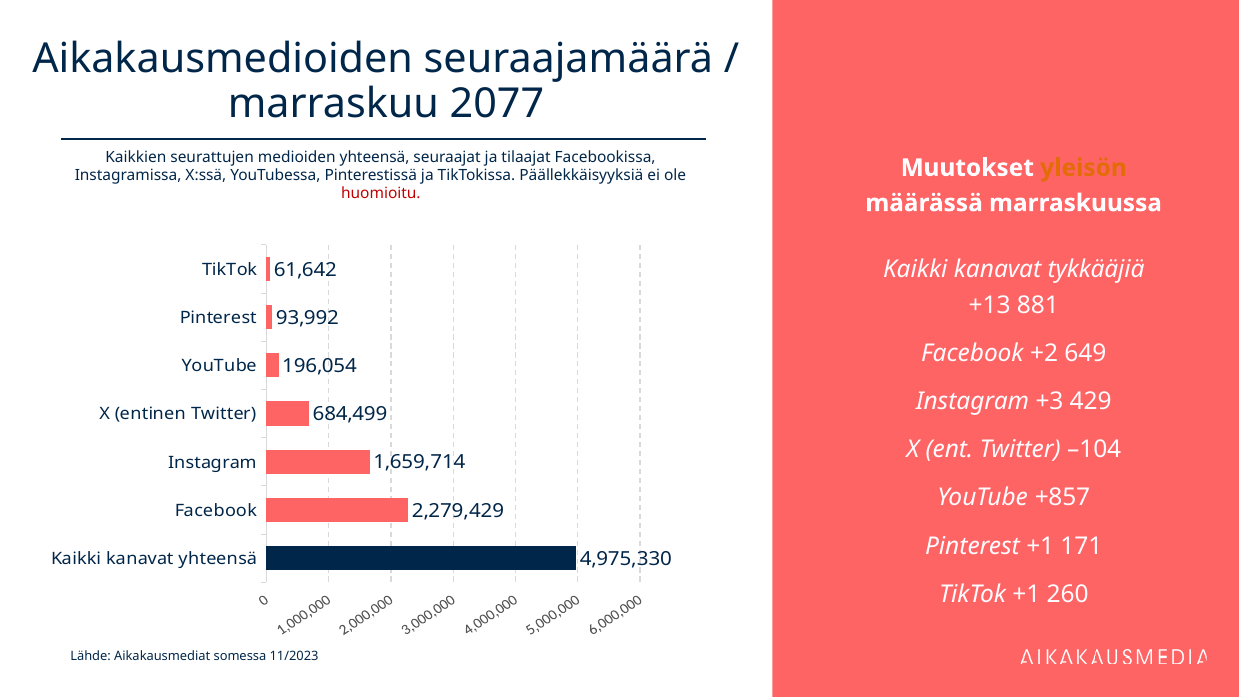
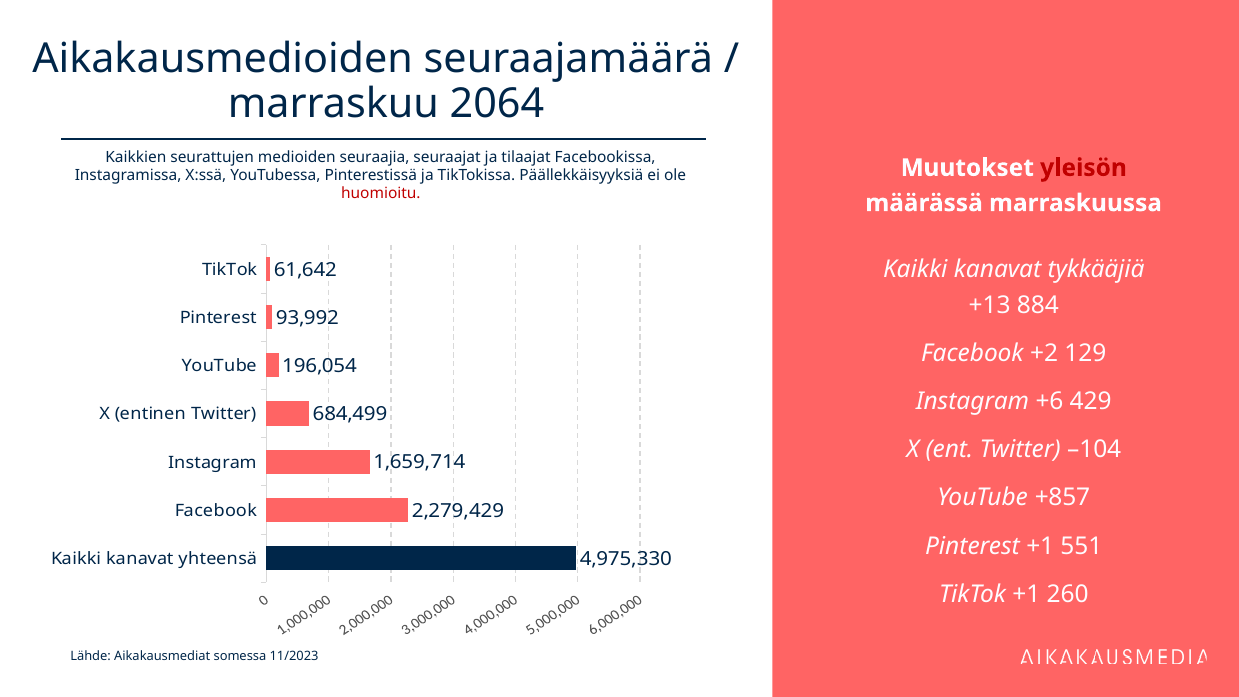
2077: 2077 -> 2064 (497, 103)
medioiden yhteensä: yhteensä -> seuraajia (375, 158)
yleisön colour: orange -> red (1083, 168)
881: 881 -> 884 (1038, 305)
649: 649 -> 129 (1085, 353)
+3: +3 -> +6 (1050, 401)
171: 171 -> 551 (1081, 546)
